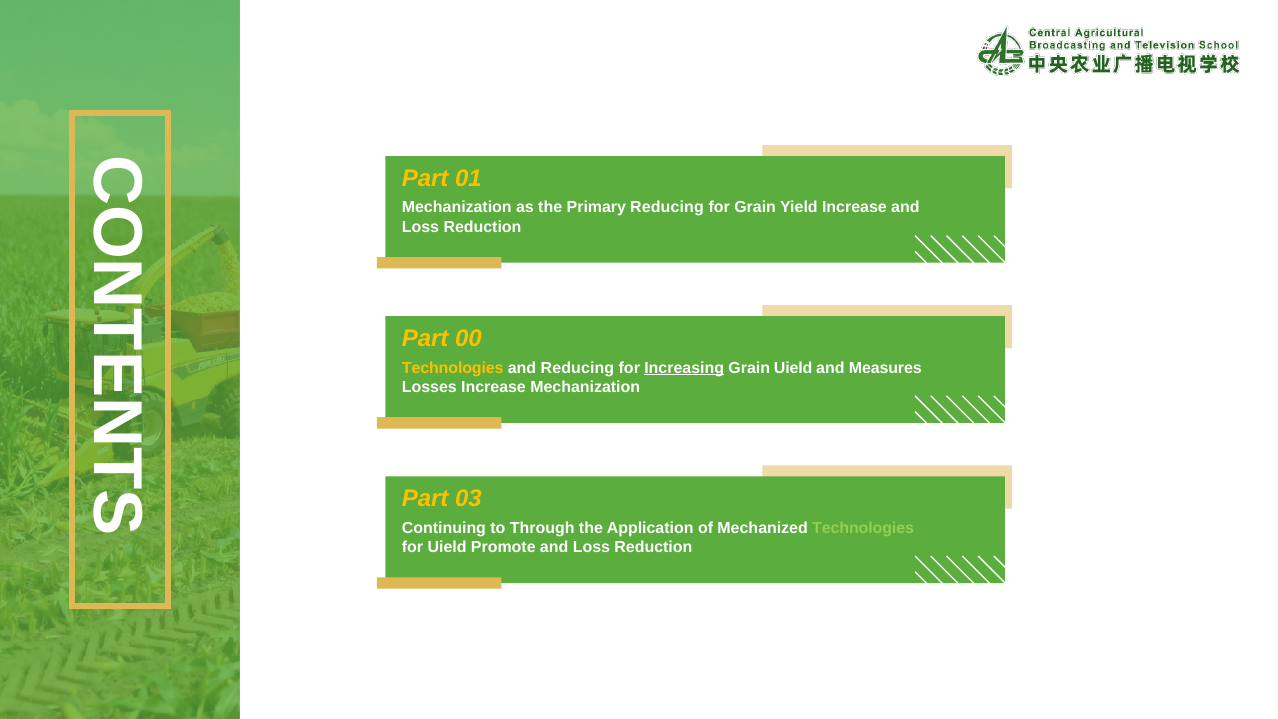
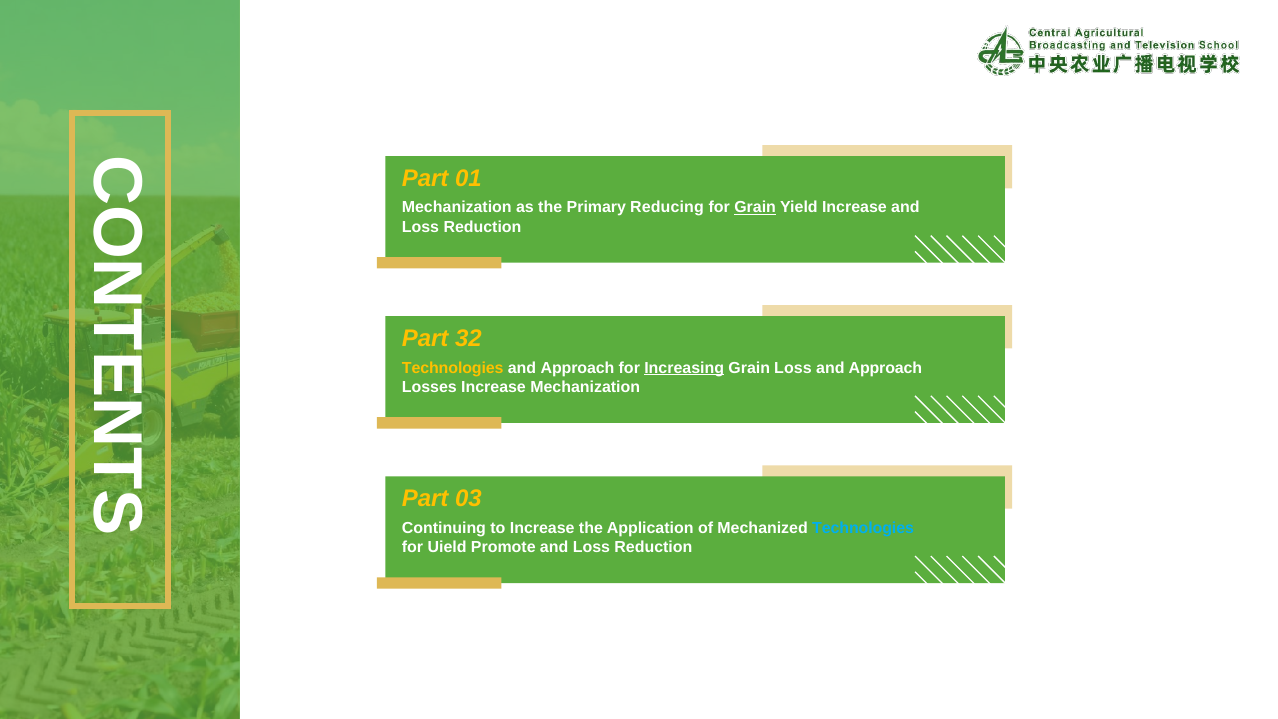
Grain underline: none -> present (755, 208)
00: 00 -> 32 (468, 339)
Reducing: Reducing -> Approach (578, 368)
Grain Uield: Uield -> Loss (793, 368)
Measures: Measures -> Approach (885, 368)
to Through: Through -> Increase (542, 528)
Technologies colour: light green -> light blue (863, 528)
